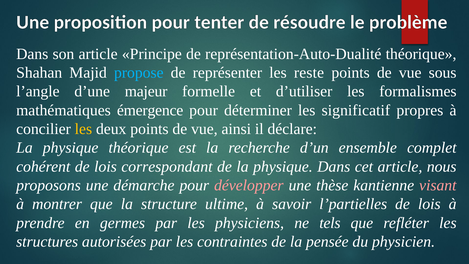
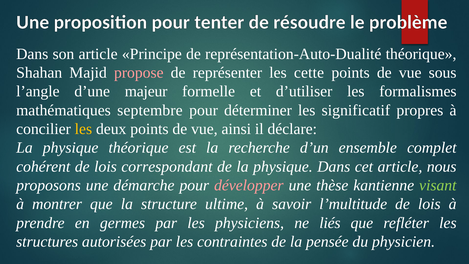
propose colour: light blue -> pink (139, 73)
reste: reste -> cette (309, 73)
émergence: émergence -> septembre (150, 110)
visant colour: pink -> light green (438, 185)
l’partielles: l’partielles -> l’multitude (353, 204)
tels: tels -> liés (330, 223)
